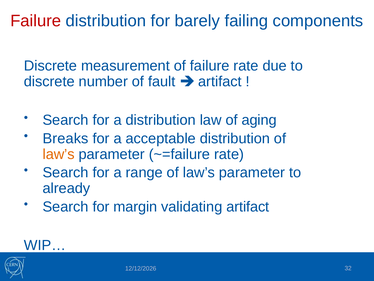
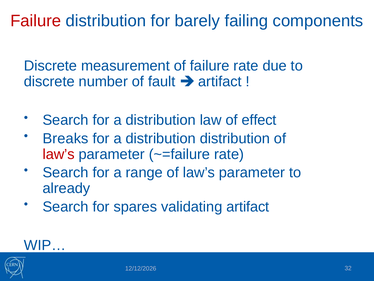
aging: aging -> effect (259, 120)
acceptable: acceptable -> distribution (161, 138)
law’s colour: orange -> red (59, 154)
margin: margin -> spares (135, 206)
